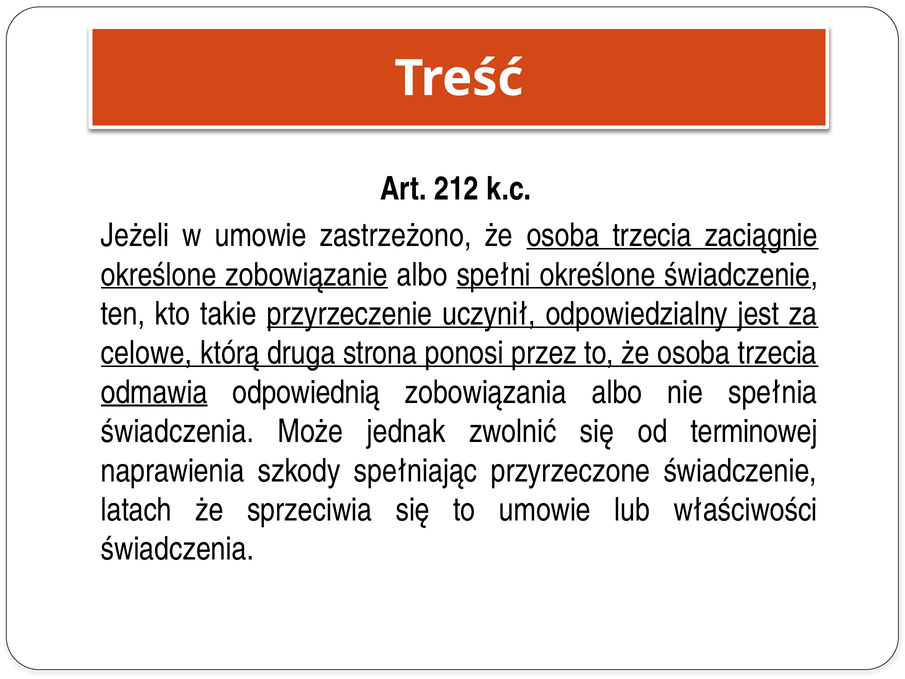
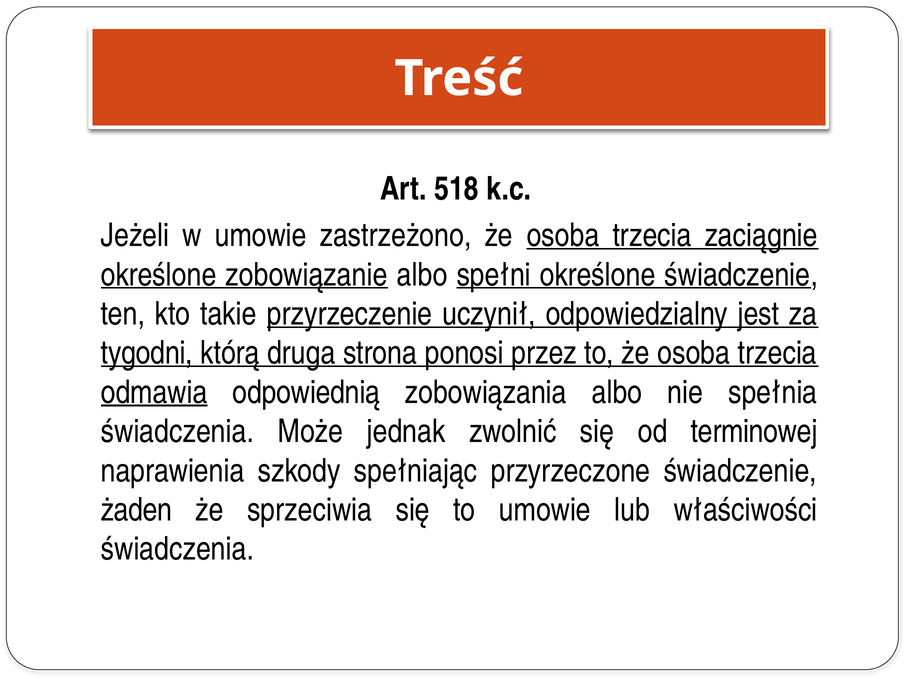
212: 212 -> 518 (457, 189)
celowe: celowe -> tygodni (147, 353)
latach: latach -> żaden (136, 510)
